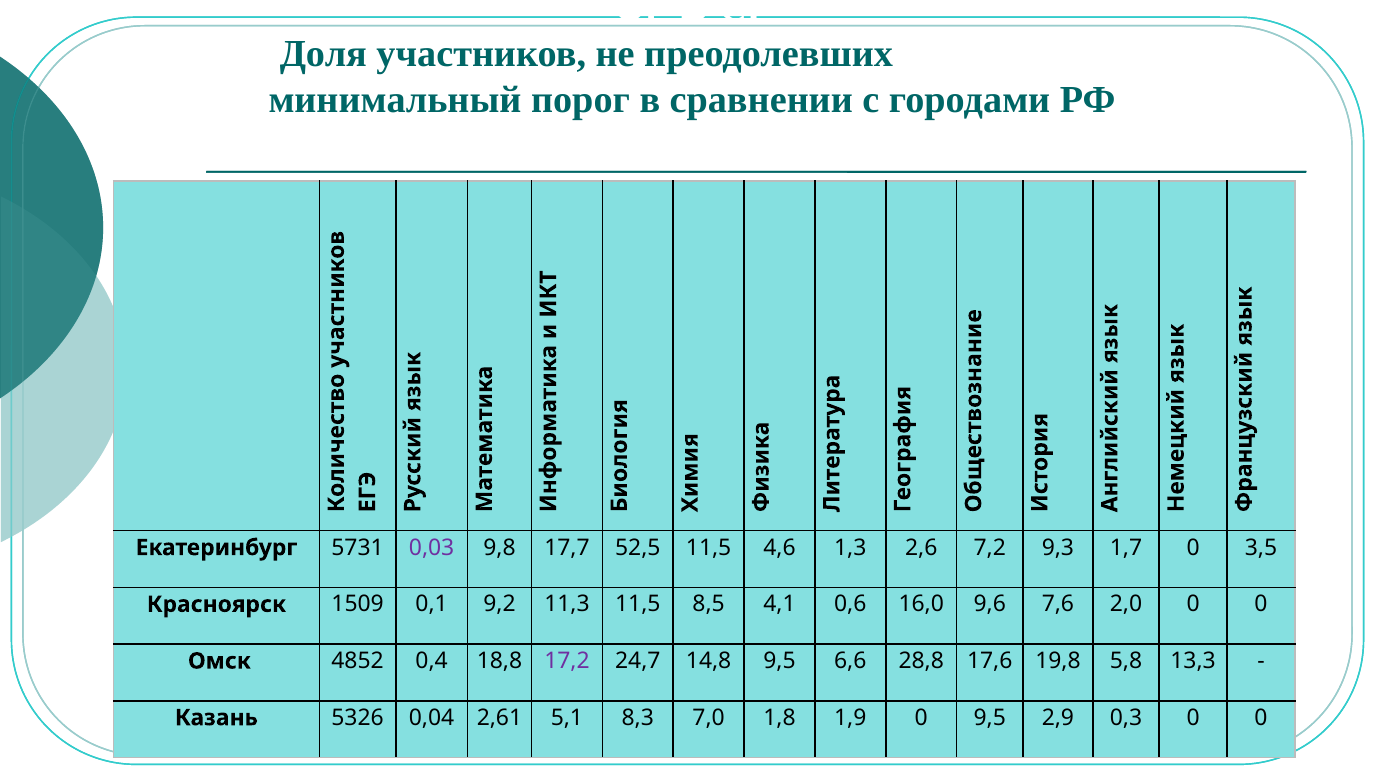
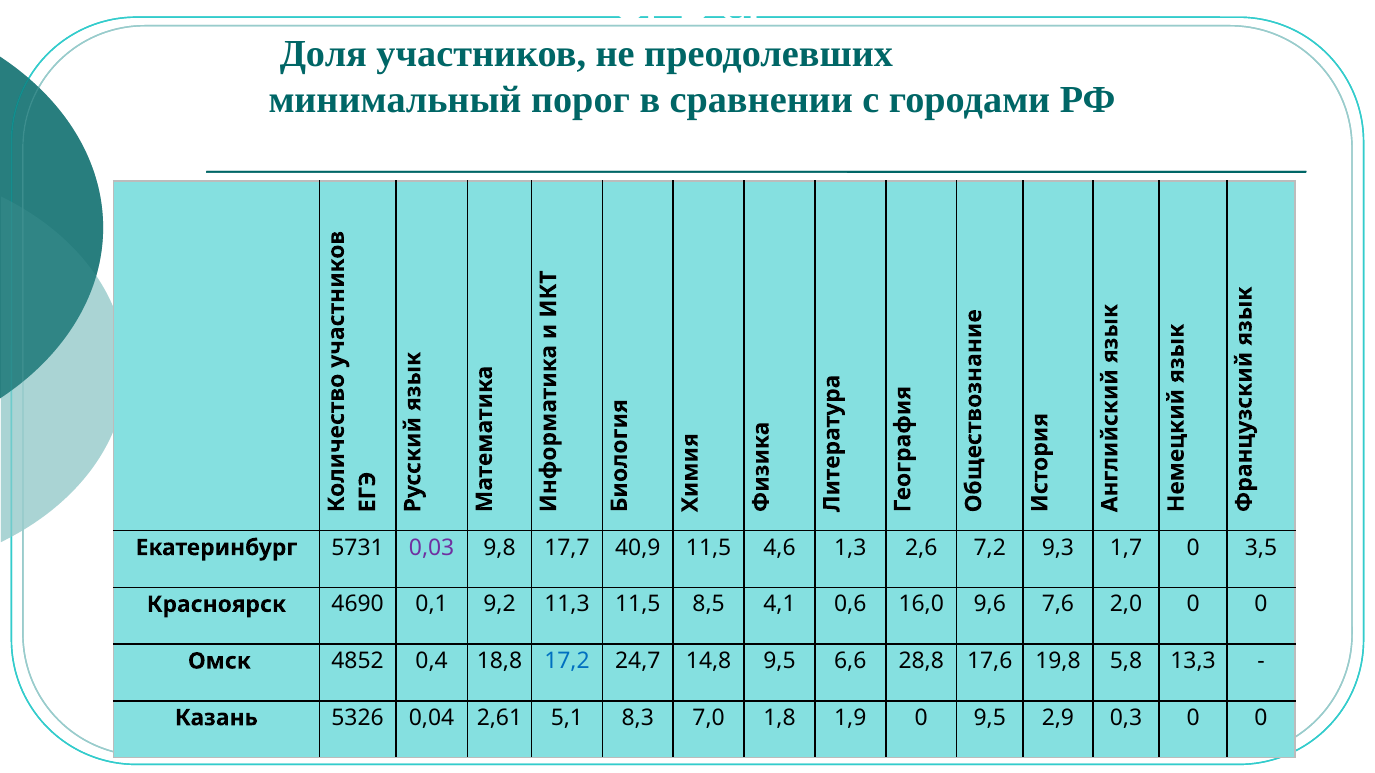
52,5: 52,5 -> 40,9 (638, 548)
1509: 1509 -> 4690 (358, 605)
17,2 colour: purple -> blue (567, 661)
